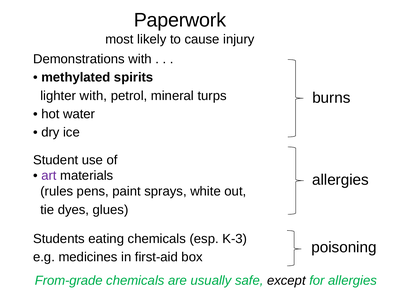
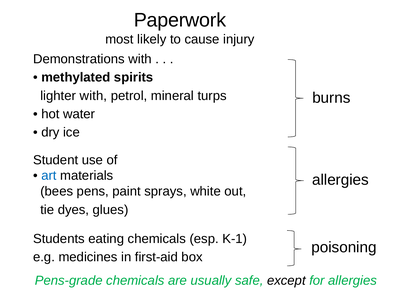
art colour: purple -> blue (49, 176)
rules: rules -> bees (57, 191)
K-3: K-3 -> K-1 (235, 239)
From-grade: From-grade -> Pens-grade (69, 280)
